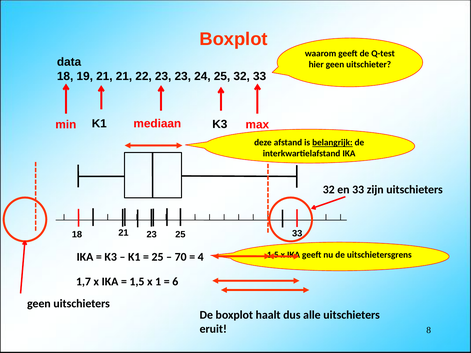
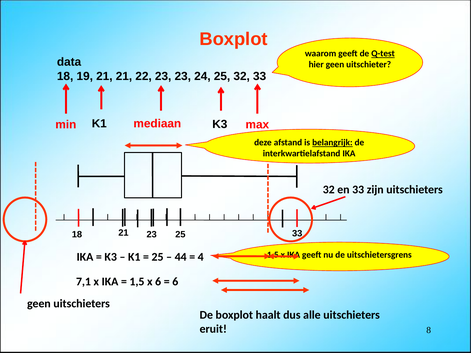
Q-test underline: none -> present (383, 54)
70: 70 -> 44 (181, 257)
1,7: 1,7 -> 7,1 (83, 282)
x 1: 1 -> 6 (158, 282)
